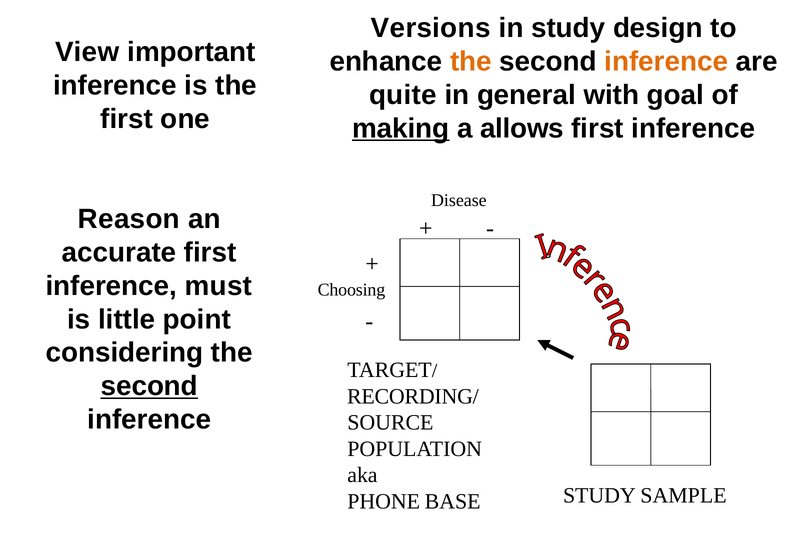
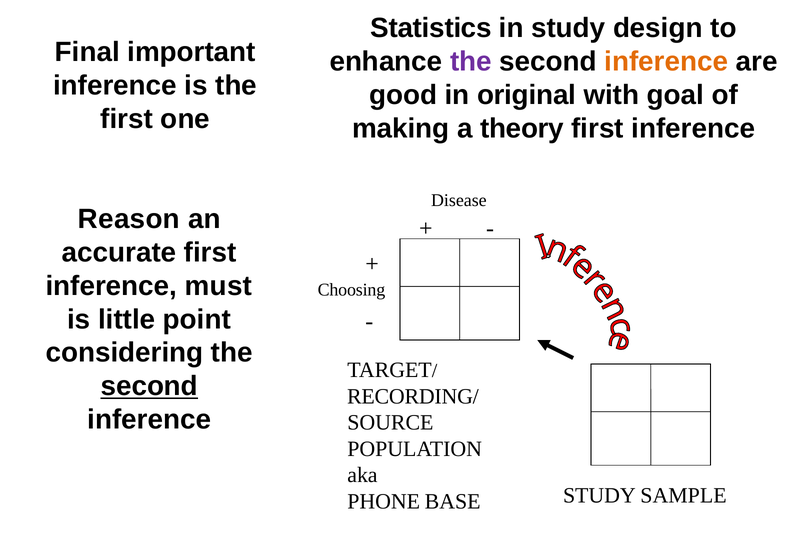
Versions: Versions -> Statistics (431, 28)
View: View -> Final (87, 52)
the colour: orange -> purple (471, 62)
quite: quite -> good (403, 95)
general: general -> original (527, 95)
making underline: present -> none (401, 129)
allows: allows -> theory (522, 129)
